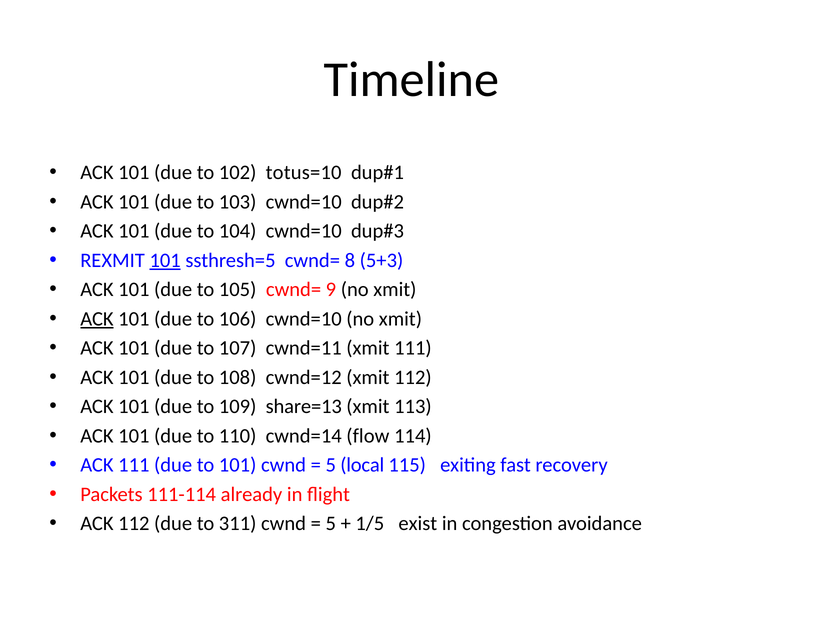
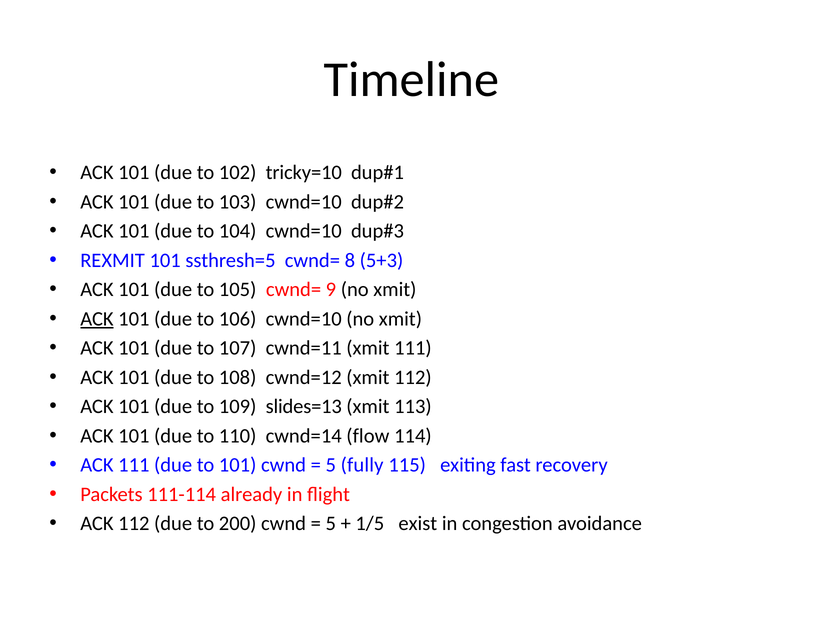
totus=10: totus=10 -> tricky=10 (304, 173)
101 underline: present -> none (165, 260)
share=13: share=13 -> slides=13 (304, 407)
local: local -> fully (362, 465)
311: 311 -> 200 (238, 524)
